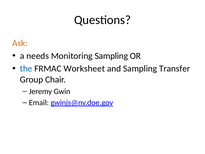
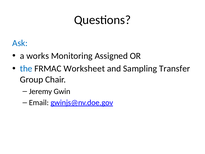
Ask colour: orange -> blue (20, 43)
needs: needs -> works (38, 56)
Monitoring Sampling: Sampling -> Assigned (111, 56)
